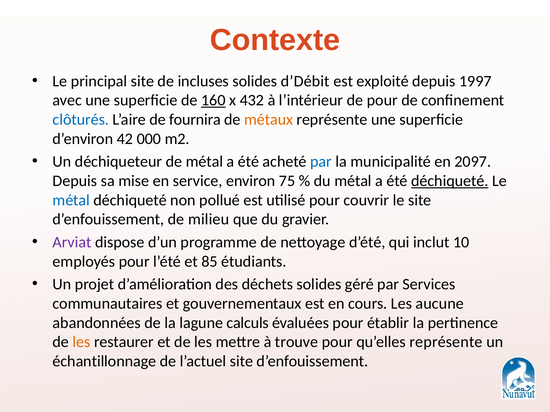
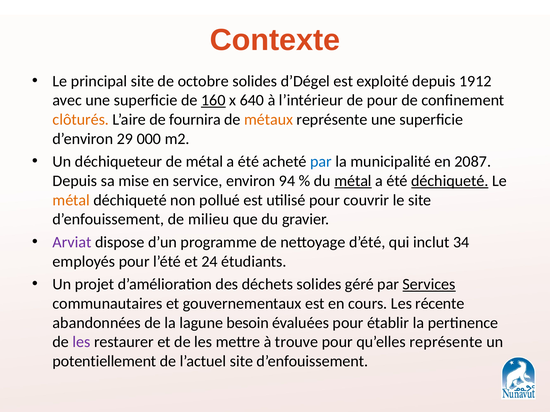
incluses: incluses -> octobre (203, 81)
d’Débit: d’Débit -> d’Dégel (305, 81)
1997: 1997 -> 1912 (475, 81)
432: 432 -> 640 (252, 100)
clôturés colour: blue -> orange (81, 120)
42: 42 -> 29 (125, 139)
2097: 2097 -> 2087 (473, 162)
75: 75 -> 94 (287, 181)
métal underline: none -> present (353, 181)
métal colour: blue -> orange (71, 200)
10: 10 -> 34 (461, 242)
85: 85 -> 24 (210, 262)
Services underline: none -> present (429, 285)
aucune: aucune -> récente (440, 304)
calculs: calculs -> besoin (248, 323)
les colour: orange -> purple (82, 342)
échantillonnage: échantillonnage -> potentiellement (104, 362)
